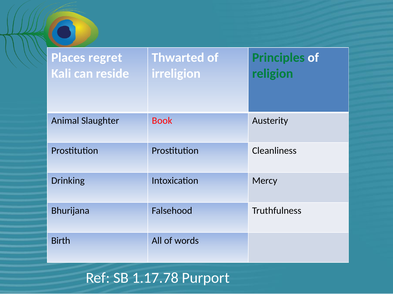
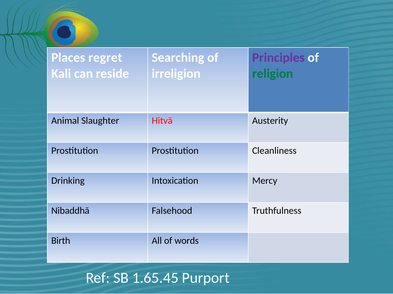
Thwarted: Thwarted -> Searching (178, 58)
Principles colour: green -> purple (278, 58)
Book: Book -> Hitvā (162, 121)
Bhurijana: Bhurijana -> Nibaddhā (70, 211)
1.17.78: 1.17.78 -> 1.65.45 (155, 279)
